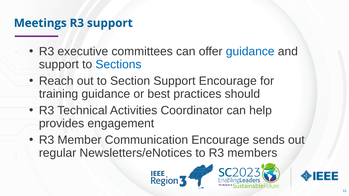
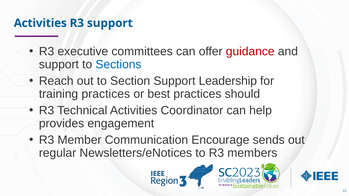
Meetings: Meetings -> Activities (40, 23)
guidance colour: blue -> red (250, 51)
Support Encourage: Encourage -> Leadership (228, 81)
training guidance: guidance -> practices (106, 94)
